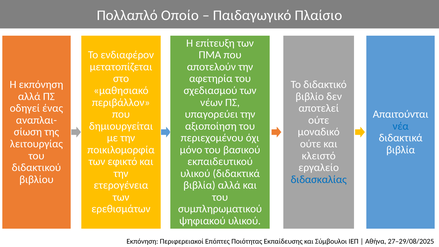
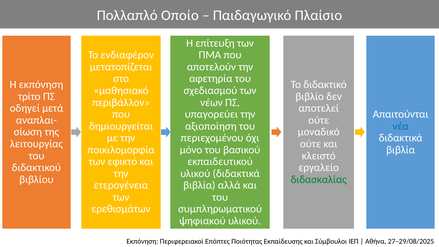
αλλά: αλλά -> τρίτο (29, 96)
ένας: ένας -> μετά (53, 108)
διδασκαλίας colour: blue -> green (319, 179)
